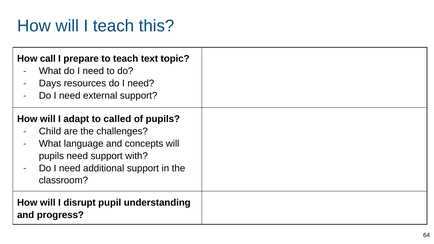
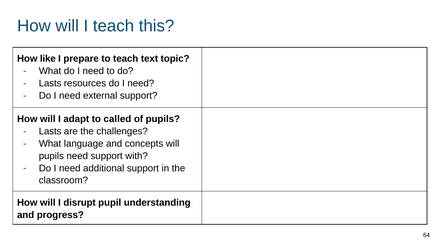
call: call -> like (48, 59)
Days: Days -> Lasts (50, 83)
Child: Child -> Lasts (50, 131)
